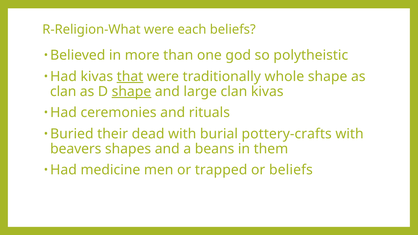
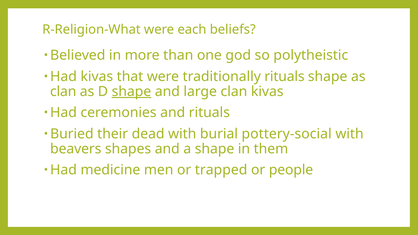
that underline: present -> none (130, 77)
traditionally whole: whole -> rituals (284, 77)
pottery-crafts: pottery-crafts -> pottery-social (287, 134)
a beans: beans -> shape (215, 149)
or beliefs: beliefs -> people (291, 170)
